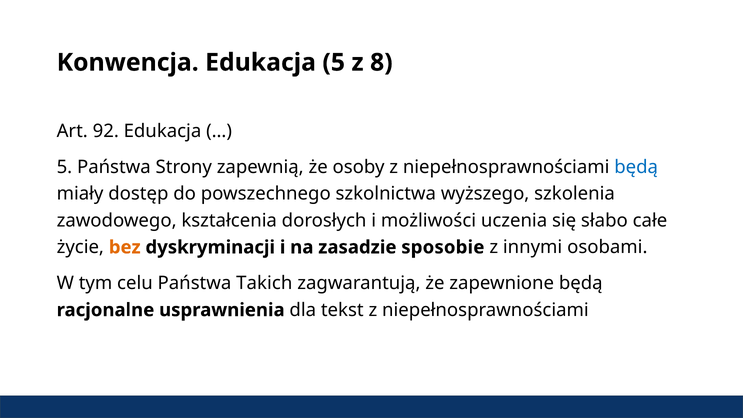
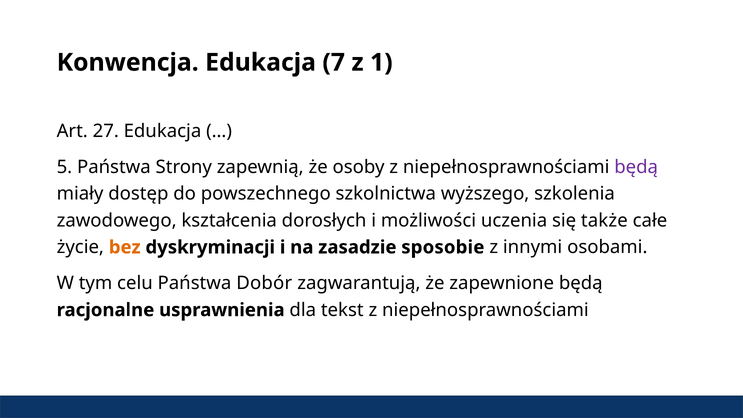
Edukacja 5: 5 -> 7 (334, 62)
8: 8 -> 1 (381, 62)
92: 92 -> 27 (106, 131)
będą colour: blue -> purple (636, 167)
słabo: słabo -> także (604, 220)
Takich: Takich -> Dobór (264, 283)
